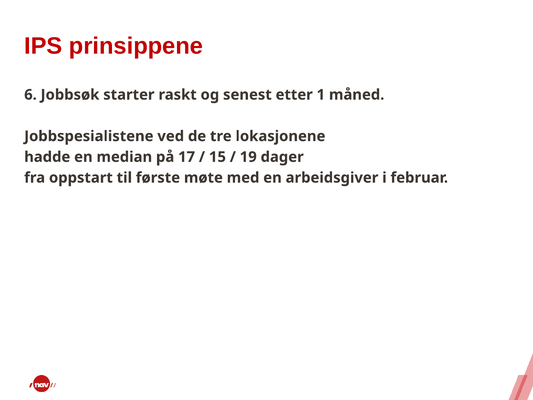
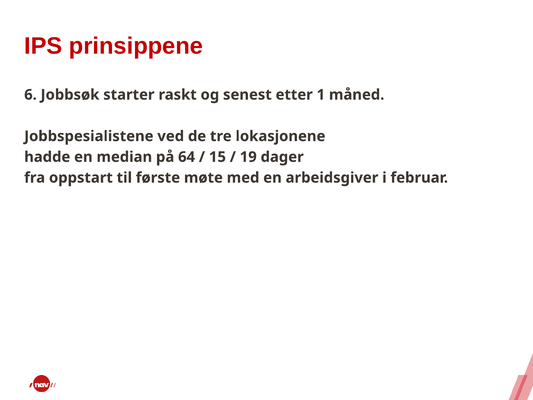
17: 17 -> 64 (187, 157)
